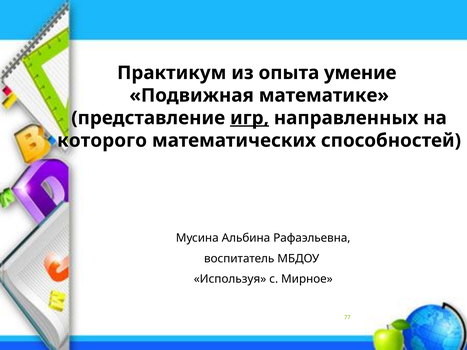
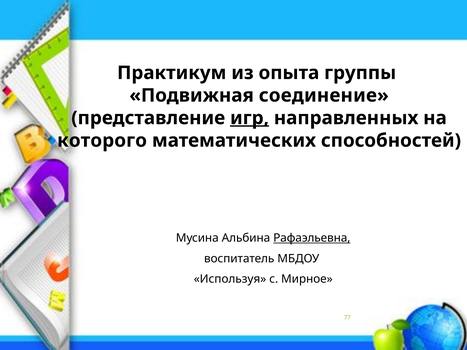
умение: умение -> группы (360, 73)
математике: математике -> соединение (324, 95)
Рафаэльевна underline: none -> present (312, 238)
